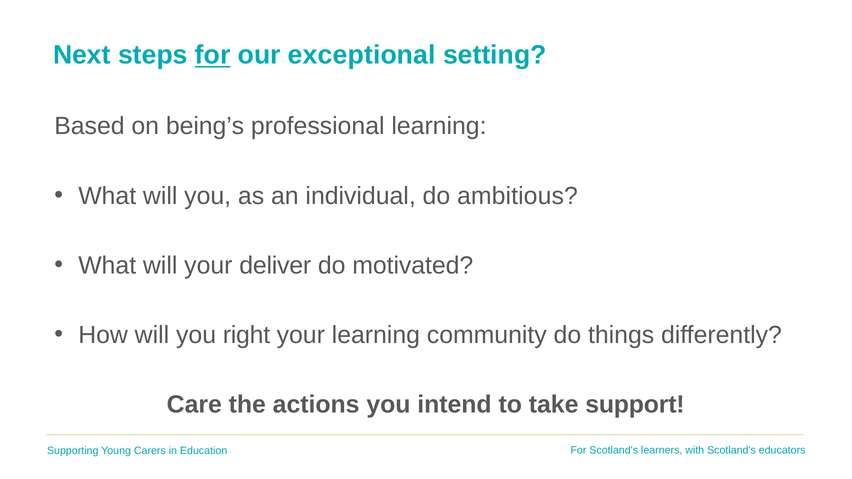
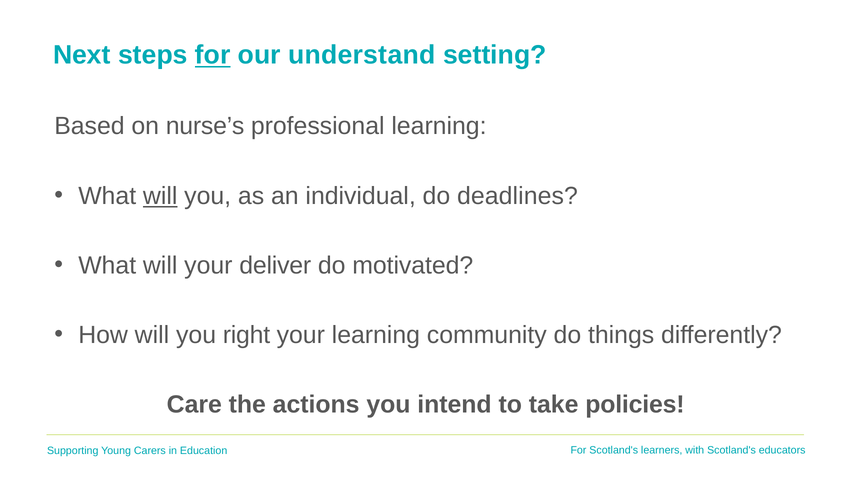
exceptional: exceptional -> understand (362, 55)
being’s: being’s -> nurse’s (205, 126)
will underline: none -> present (160, 196)
ambitious: ambitious -> deadlines (517, 196)
support: support -> policies (635, 405)
